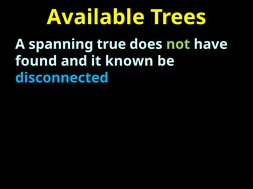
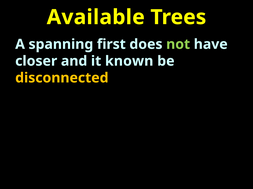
true: true -> first (111, 44)
found: found -> closer (36, 61)
disconnected colour: light blue -> yellow (62, 78)
